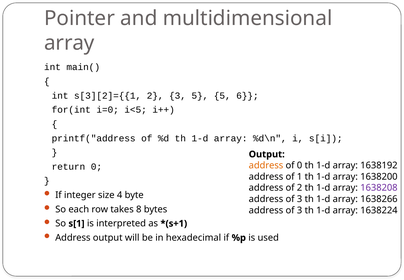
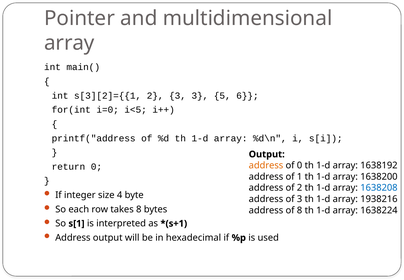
3 5: 5 -> 3 (200, 96)
1638208 colour: purple -> blue (379, 188)
1638266: 1638266 -> 1938216 (379, 199)
3: 3 -> 8 (300, 210)
